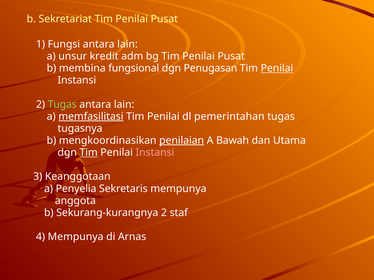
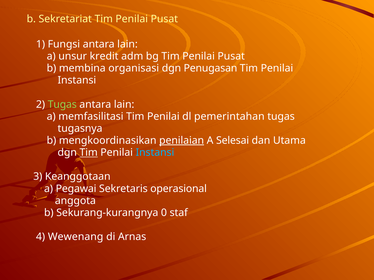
fungsional: fungsional -> organisasi (134, 68)
Penilai underline: present -> none (277, 68)
memfasilitasi underline: present -> none (91, 117)
Bawah: Bawah -> Selesai (233, 141)
Instansi colour: pink -> light blue (155, 153)
Penyelia: Penyelia -> Pegawai (76, 189)
Sekretaris mempunya: mempunya -> operasional (179, 189)
Sekurang-kurangnya 2: 2 -> 0 (164, 213)
4 Mempunya: Mempunya -> Wewenang (76, 237)
